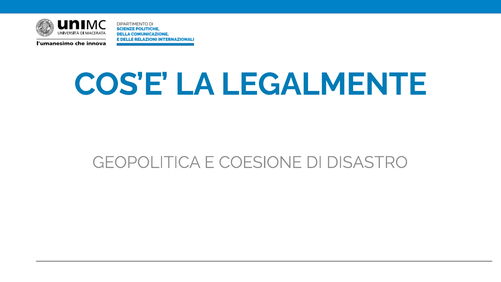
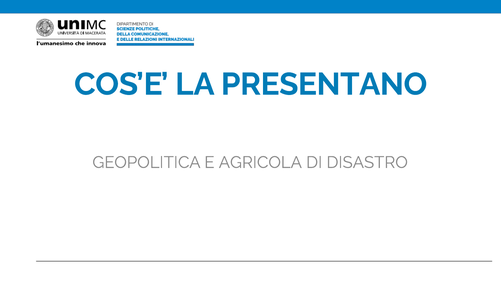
LEGALMENTE: LEGALMENTE -> PRESENTANO (324, 84)
COESIONE: COESIONE -> AGRICOLA (260, 162)
